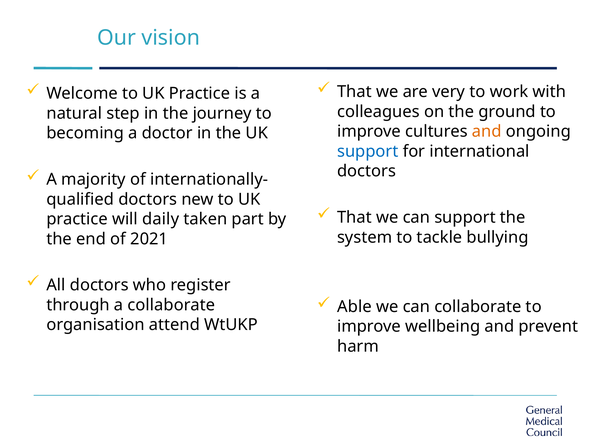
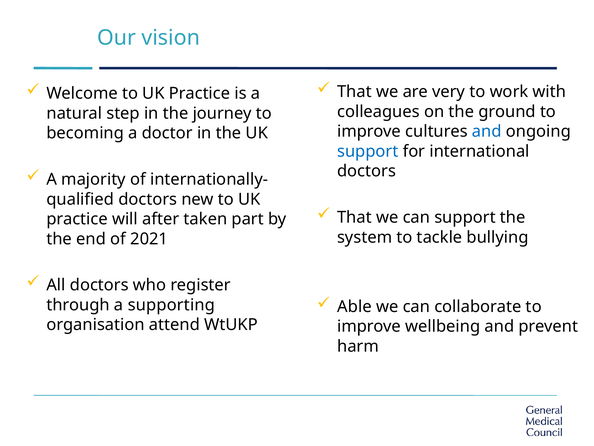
and colour: orange -> blue (487, 131)
daily: daily -> after (161, 219)
a collaborate: collaborate -> supporting (171, 305)
